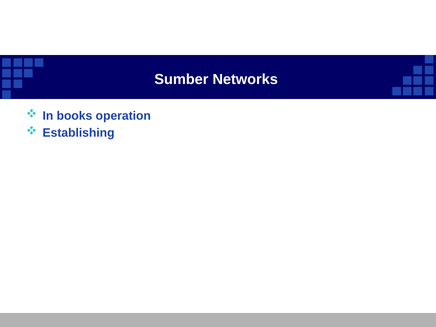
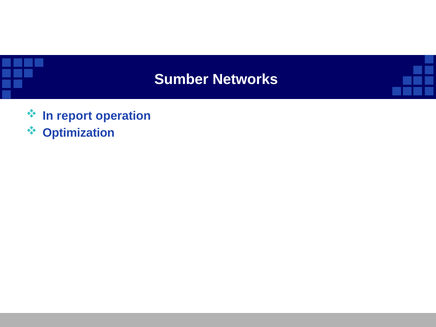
books: books -> report (74, 116)
Establishing: Establishing -> Optimization (79, 133)
